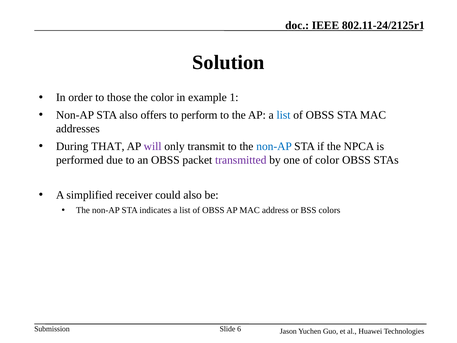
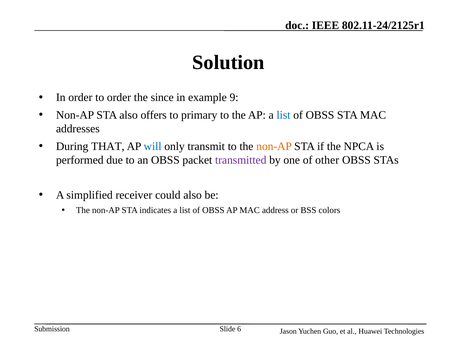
to those: those -> order (119, 97)
the color: color -> since (162, 97)
1: 1 -> 9 (234, 97)
perform: perform -> primary (199, 115)
will colour: purple -> blue (153, 146)
non-AP colour: blue -> orange (274, 146)
of color: color -> other (327, 160)
